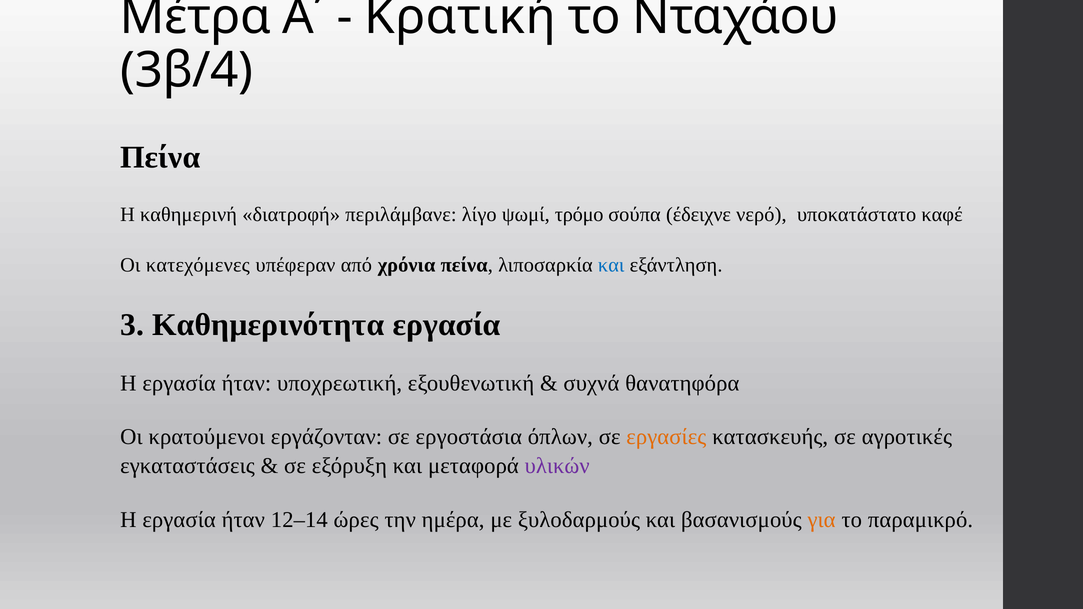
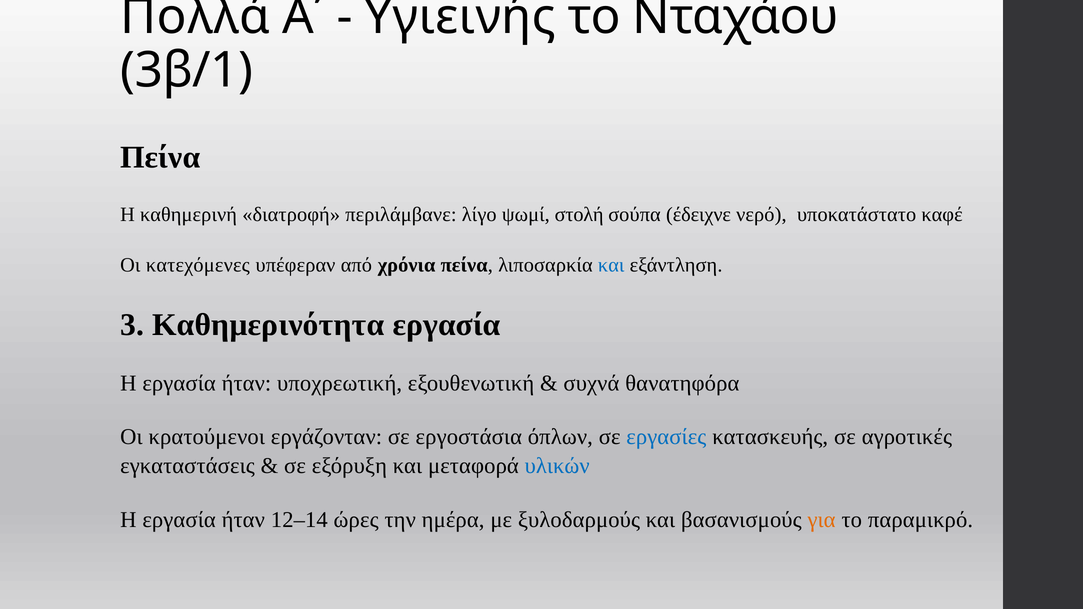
Μέτρα: Μέτρα -> Πολλά (195, 17)
Κρατική: Κρατική -> Υγιεινής (460, 17)
3β/4: 3β/4 -> 3β/1 (187, 71)
τρόμο: τρόμο -> στολή (579, 214)
εργασίες colour: orange -> blue (666, 437)
υλικών colour: purple -> blue (557, 466)
